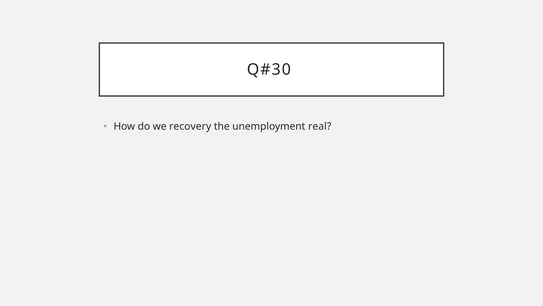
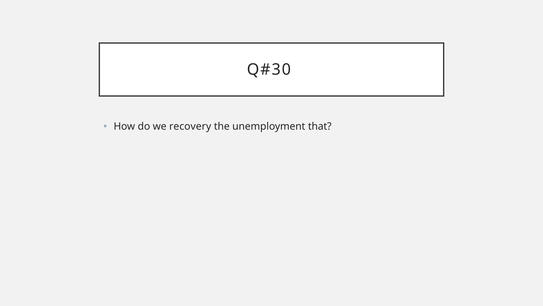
real: real -> that (320, 126)
